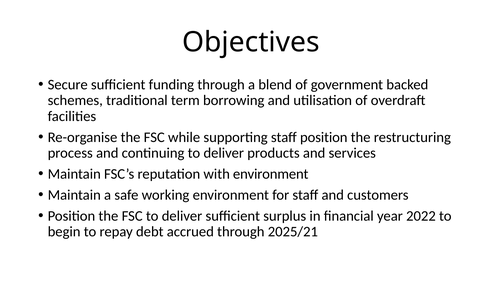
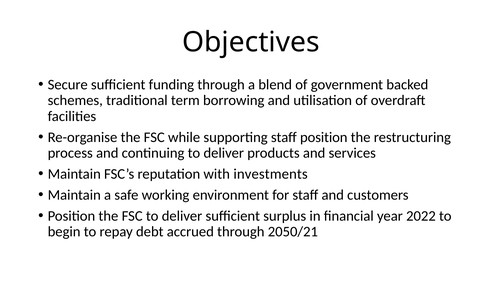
with environment: environment -> investments (271, 174)
2025/21: 2025/21 -> 2050/21 (293, 232)
